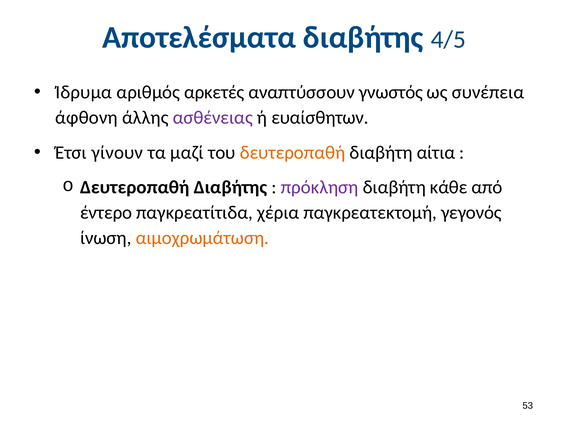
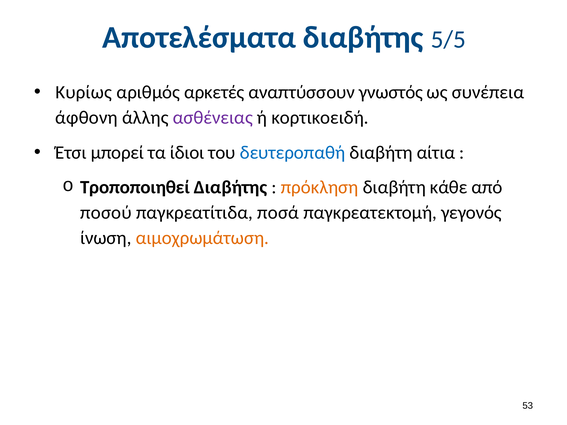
4/5: 4/5 -> 5/5 (448, 40)
Ίδρυμα: Ίδρυμα -> Κυρίως (84, 92)
ευαίσθητων: ευαίσθητων -> κορτικοειδή (320, 118)
γίνουν: γίνουν -> μπορεί (117, 153)
μαζί: μαζί -> ίδιοι (187, 153)
δευτεροπαθή colour: orange -> blue (293, 153)
Δευτεροπαθή: Δευτεροπαθή -> Τροποποιηθεί (135, 187)
πρόκληση colour: purple -> orange (320, 187)
έντερο: έντερο -> ποσού (106, 213)
χέρια: χέρια -> ποσά (278, 213)
